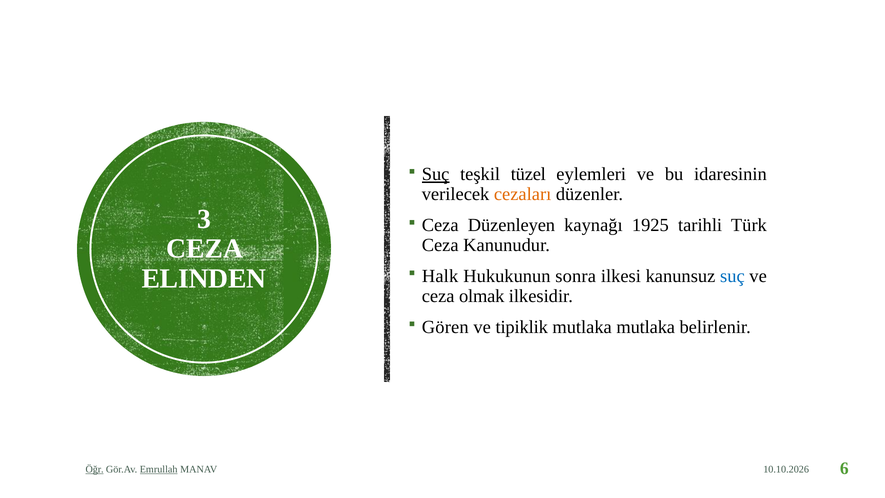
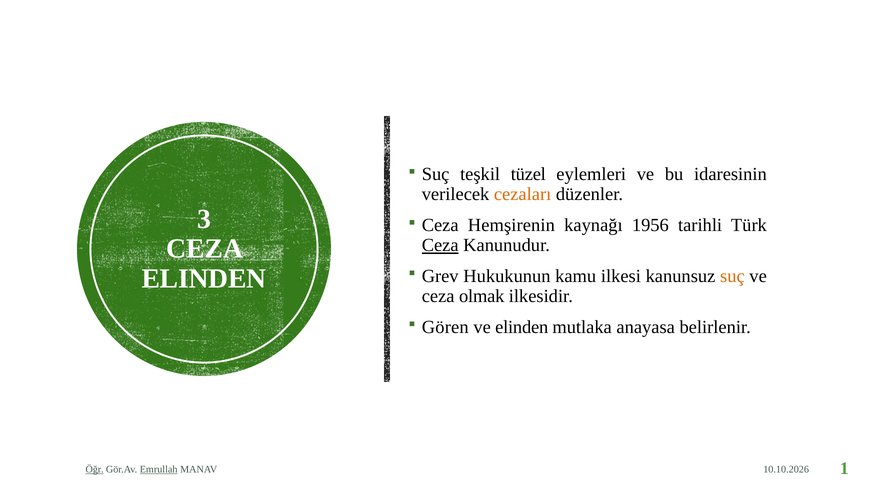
Suç underline: present -> none (436, 174)
Düzenleyen: Düzenleyen -> Hemşirenin (511, 225)
1925: 1925 -> 1956 (650, 225)
Ceza underline: none -> present (440, 245)
Halk: Halk -> Grev (440, 276)
sonra: sonra -> kamu (576, 276)
suç colour: blue -> orange (732, 276)
ve tipiklik: tipiklik -> elinden (522, 327)
mutlaka mutlaka: mutlaka -> anayasa (646, 327)
6: 6 -> 1 (844, 468)
